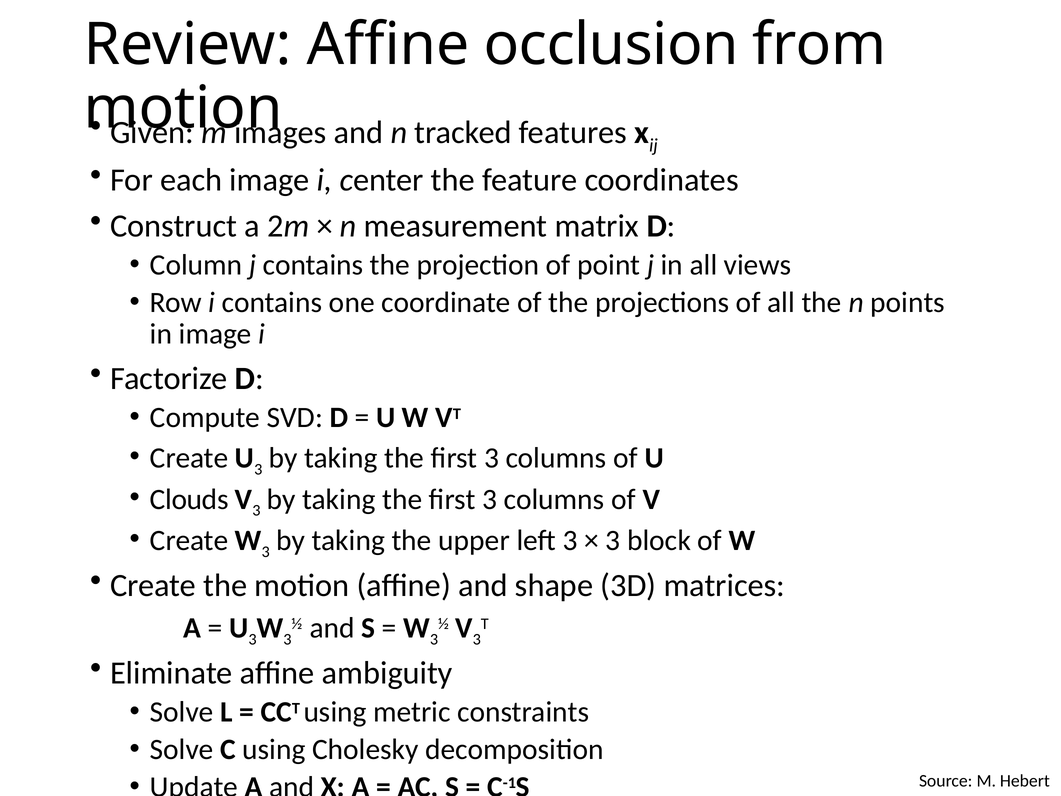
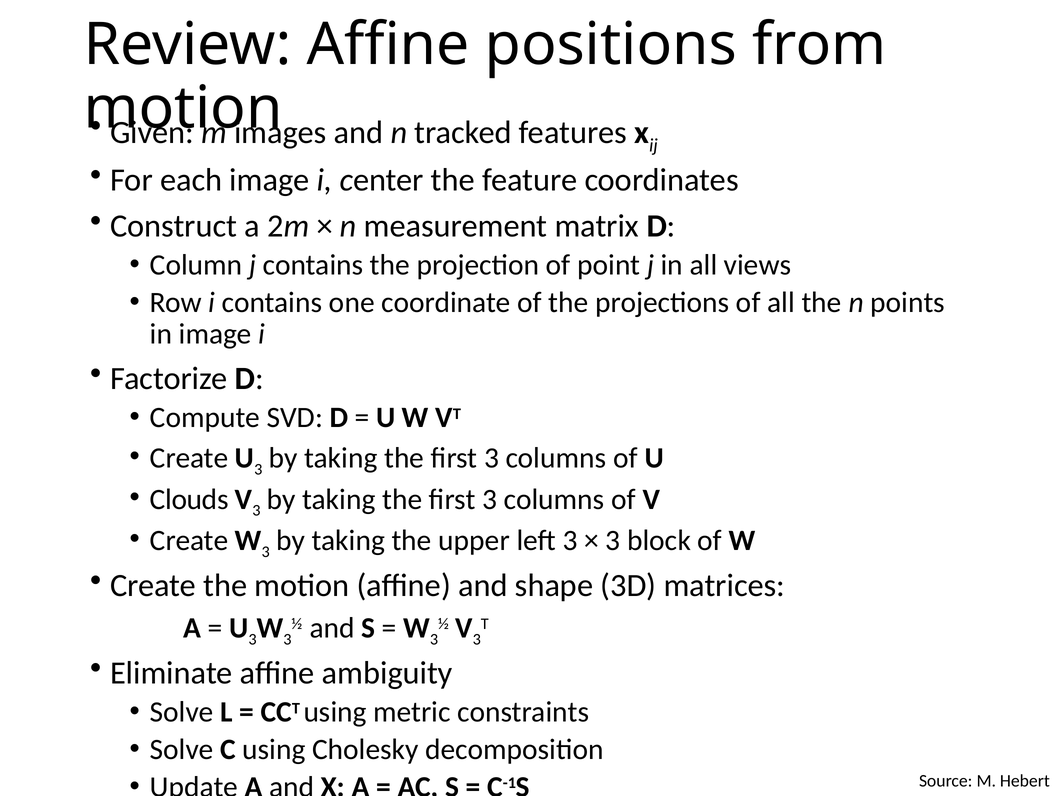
occlusion: occlusion -> positions (611, 45)
